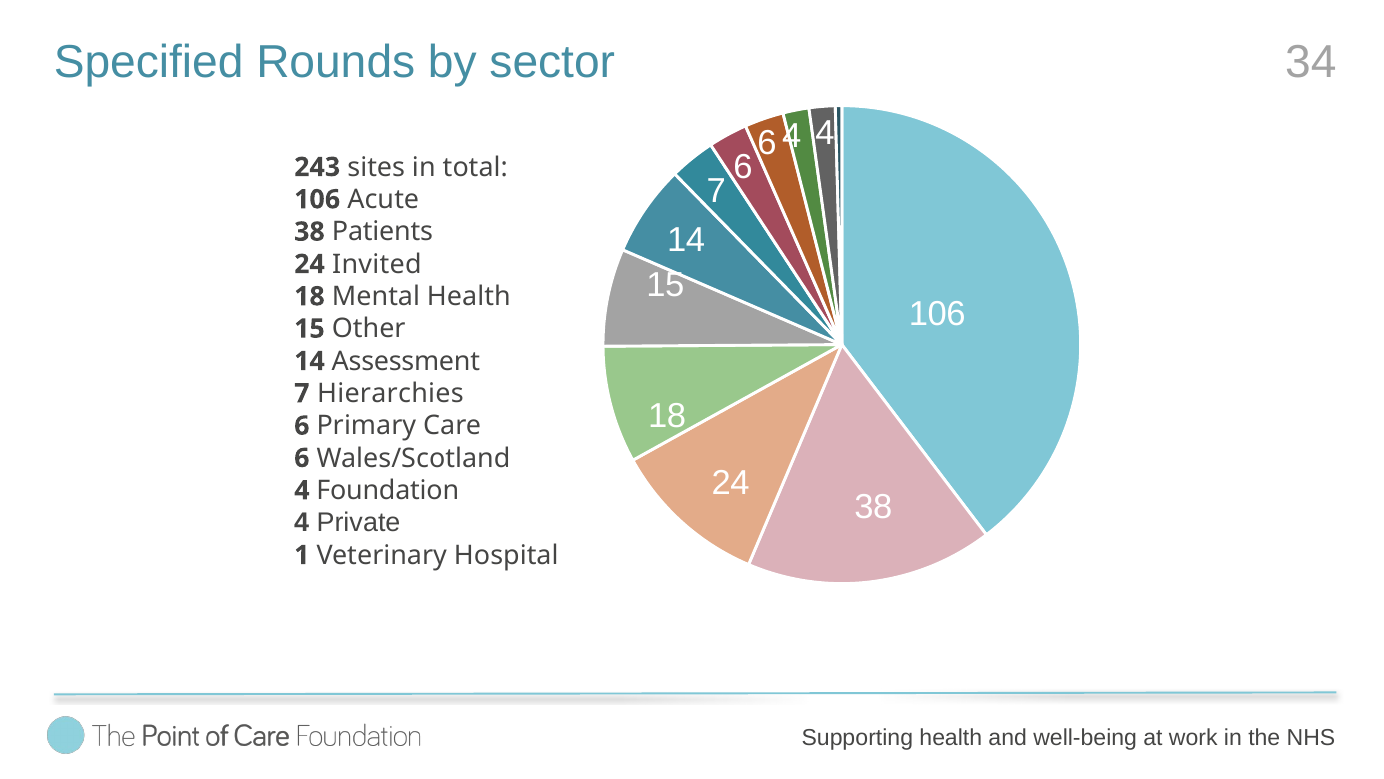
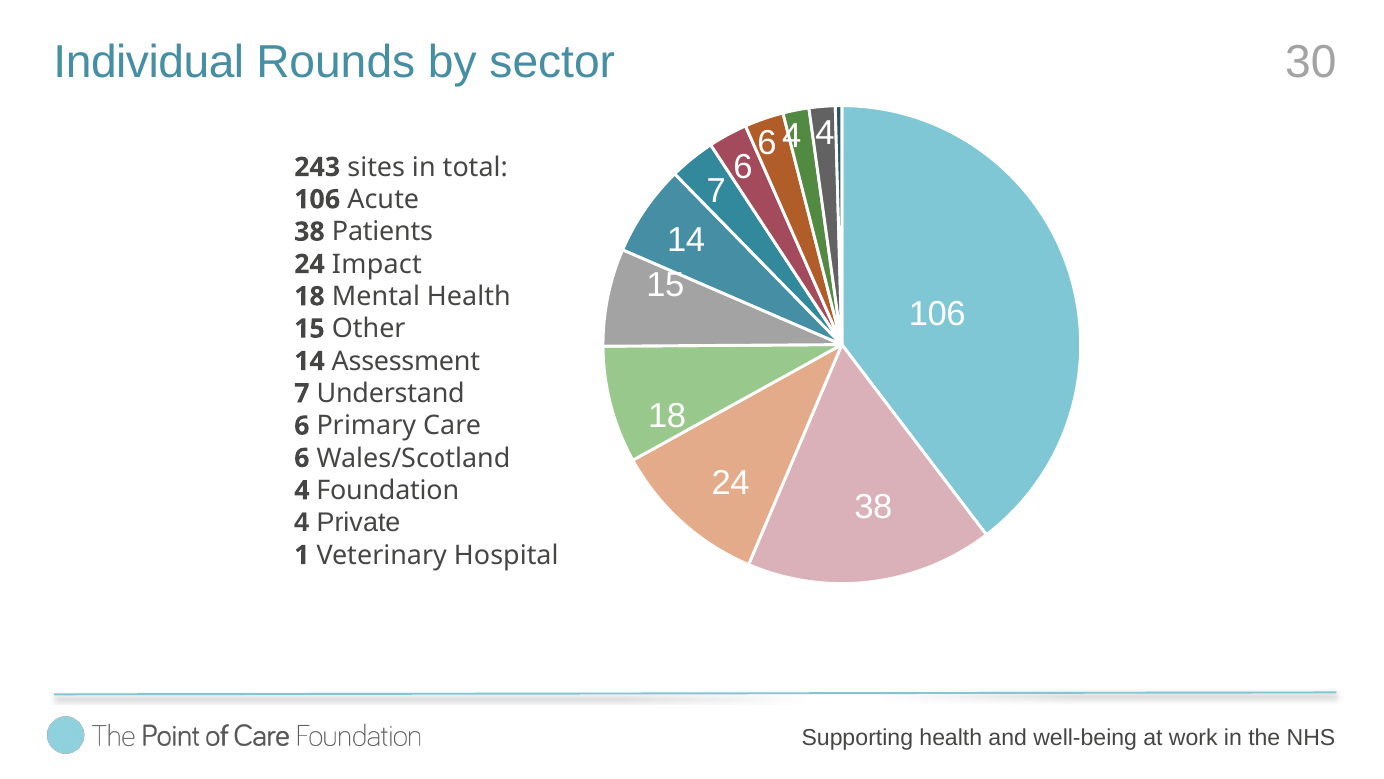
Specified: Specified -> Individual (149, 62)
34: 34 -> 30 (1311, 62)
Invited: Invited -> Impact (377, 264)
Hierarchies: Hierarchies -> Understand (391, 393)
